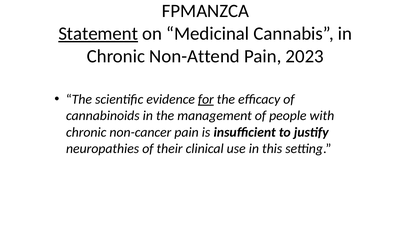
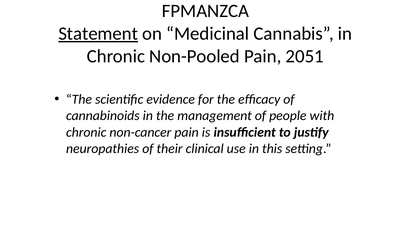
Non-Attend: Non-Attend -> Non-Pooled (195, 56)
2023: 2023 -> 2051 (305, 56)
for underline: present -> none (206, 99)
